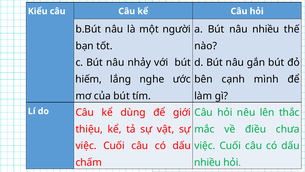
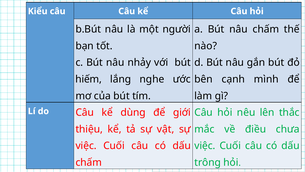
nâu nhiều: nhiều -> chấm (266, 29)
nhiều: nhiều -> trông (208, 162)
